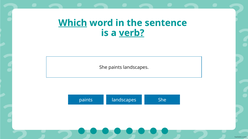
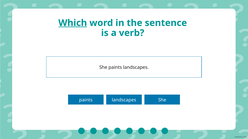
verb underline: present -> none (132, 33)
